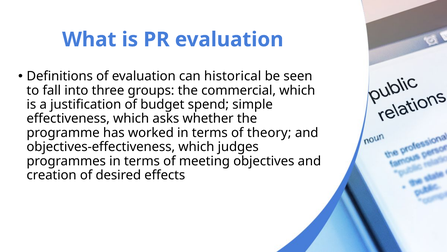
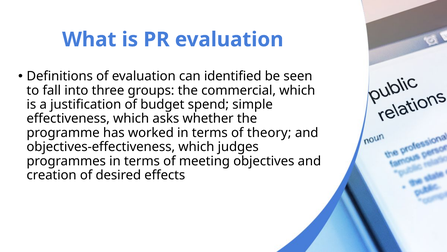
historical: historical -> identified (233, 76)
